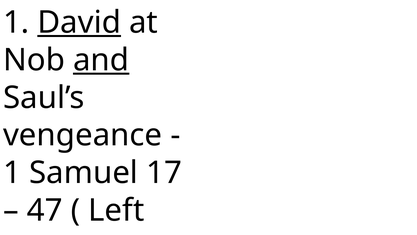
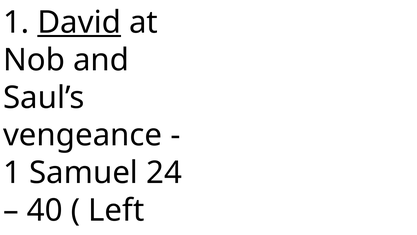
and underline: present -> none (101, 60)
17: 17 -> 24 (164, 173)
47: 47 -> 40 (45, 210)
